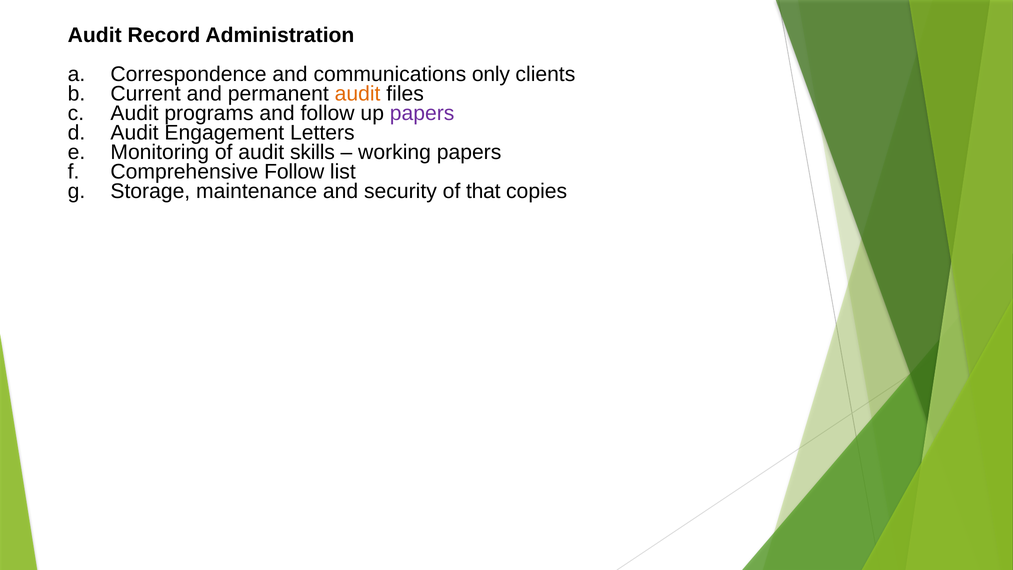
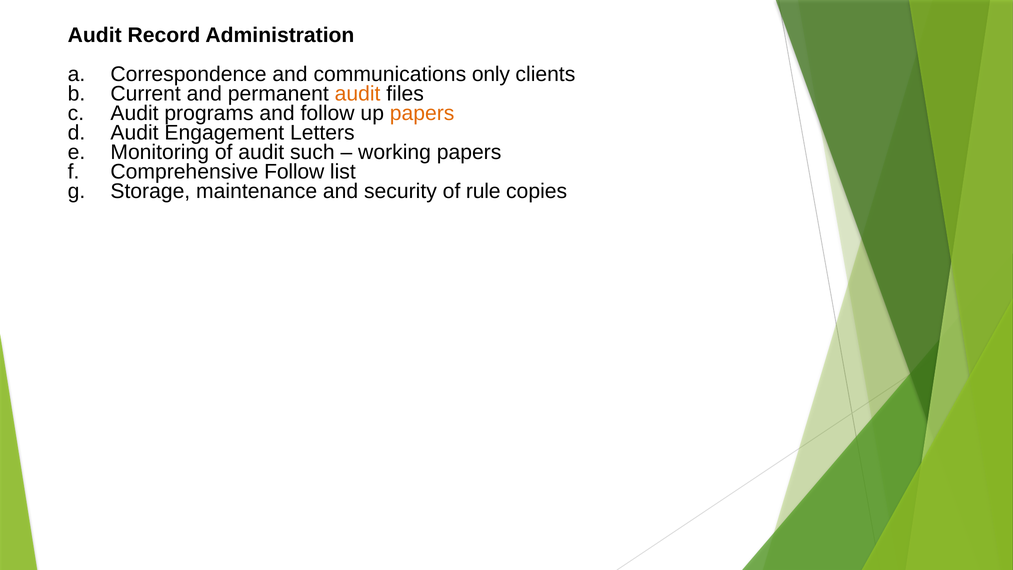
papers colour: purple -> orange (422, 113)
skills: skills -> such (312, 152)
that: that -> rule (483, 191)
